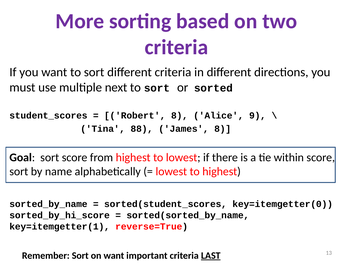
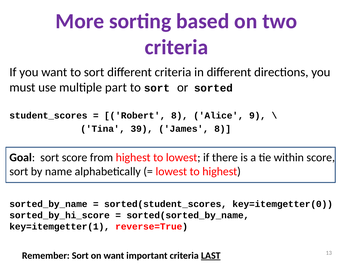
next: next -> part (116, 87)
88: 88 -> 39 (142, 129)
